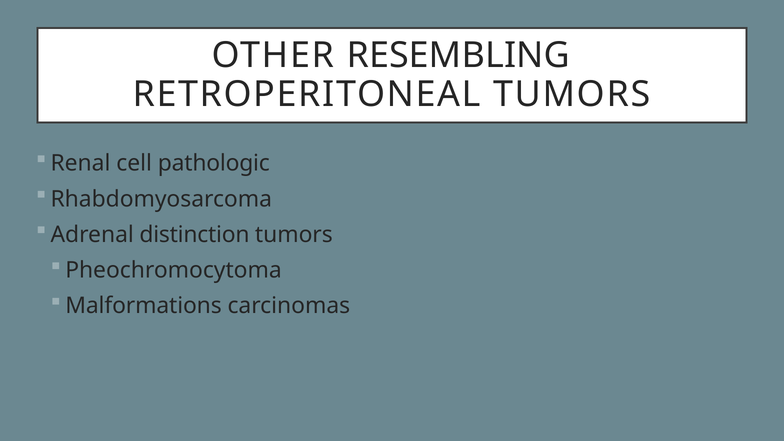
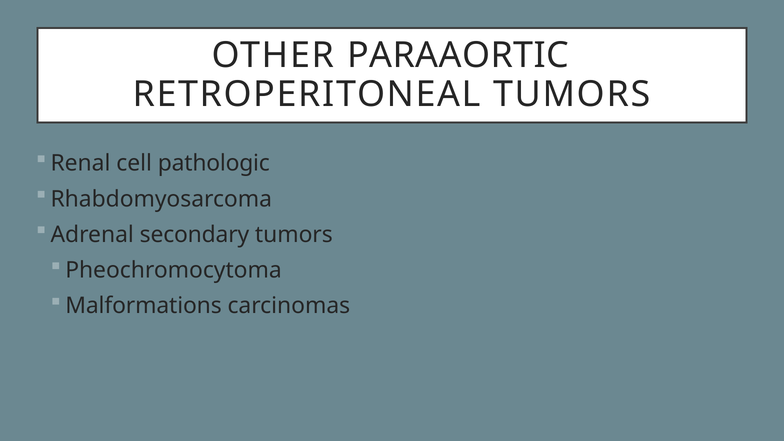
RESEMBLING: RESEMBLING -> PARAAORTIC (458, 56)
distinction: distinction -> secondary (194, 235)
